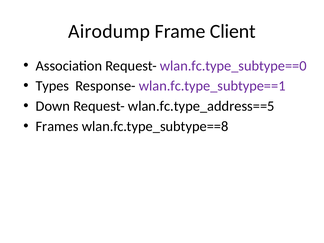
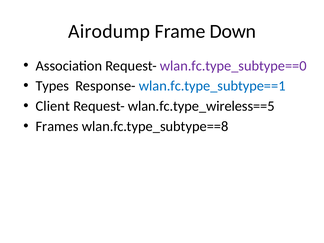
Client: Client -> Down (233, 31)
wlan.fc.type_subtype==1 colour: purple -> blue (212, 86)
Down: Down -> Client (53, 106)
wlan.fc.type_address==5: wlan.fc.type_address==5 -> wlan.fc.type_wireless==5 (201, 106)
